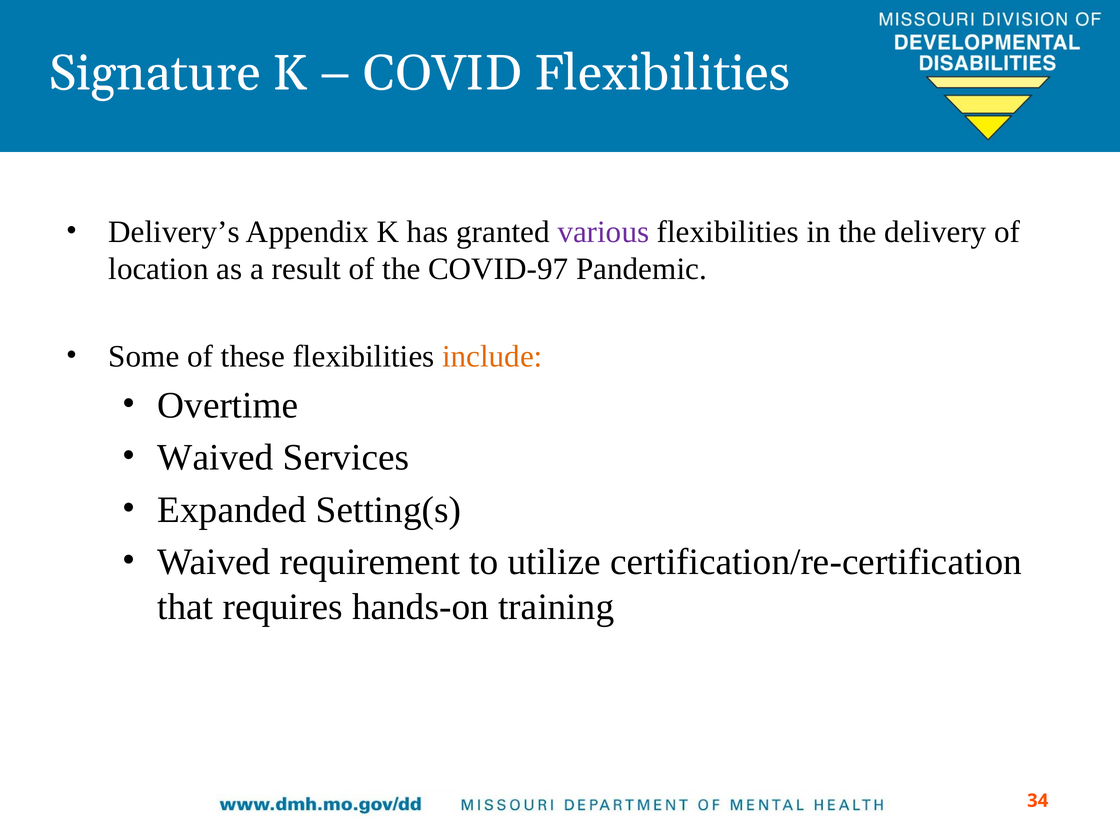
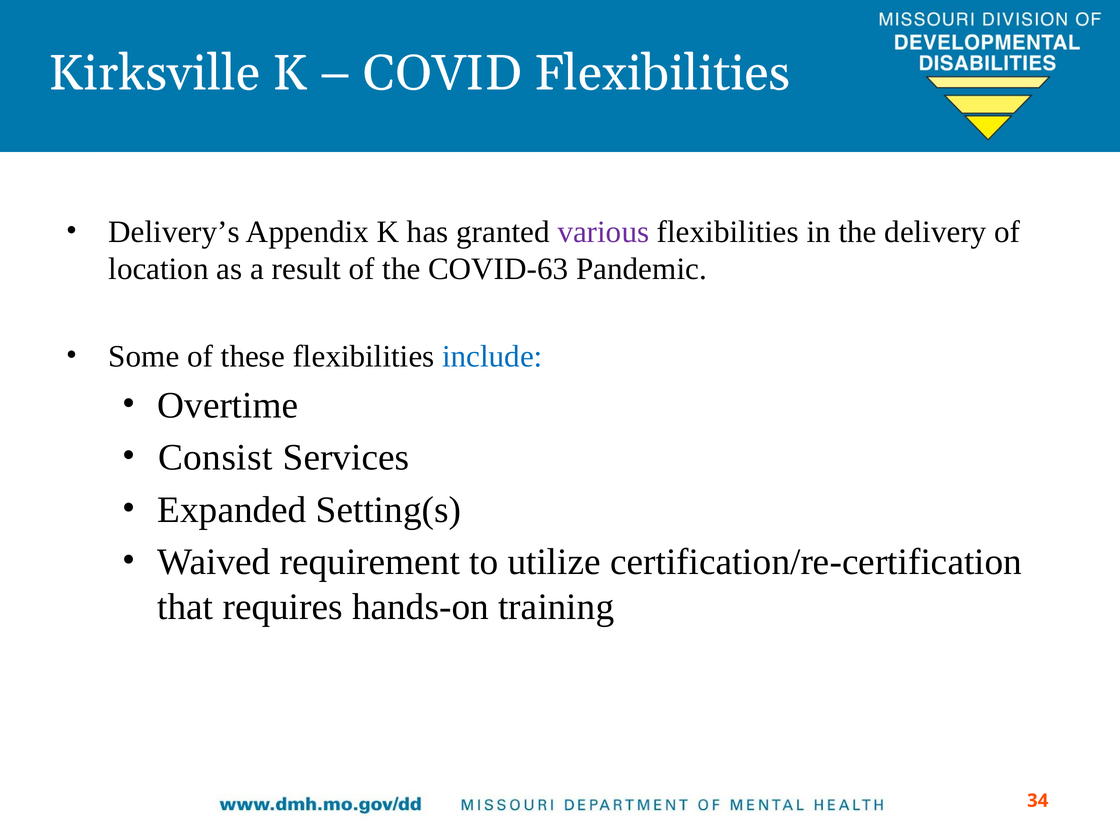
Signature: Signature -> Kirksville (154, 73)
COVID-97: COVID-97 -> COVID-63 (498, 269)
include colour: orange -> blue (492, 356)
Waived: Waived -> Consist (215, 458)
